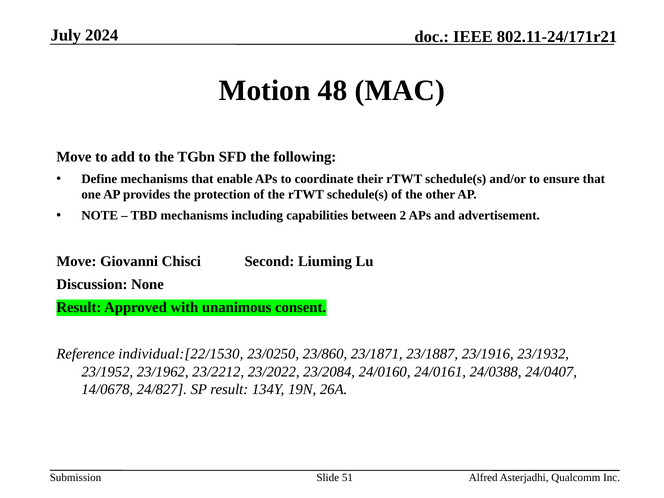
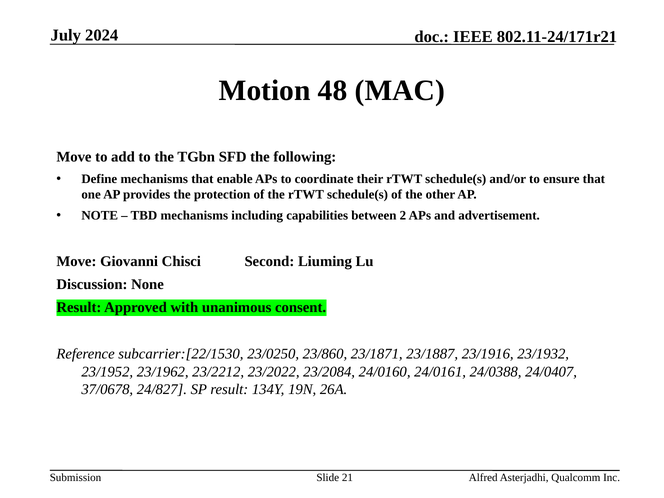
individual:[22/1530: individual:[22/1530 -> subcarrier:[22/1530 (181, 354)
14/0678: 14/0678 -> 37/0678 (107, 390)
51: 51 -> 21 (347, 478)
